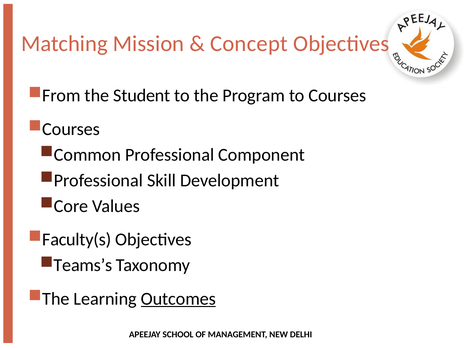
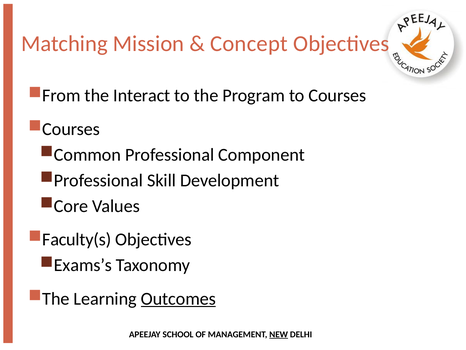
Student: Student -> Interact (142, 95)
Teams’s: Teams’s -> Exams’s (83, 265)
NEW underline: none -> present (279, 334)
